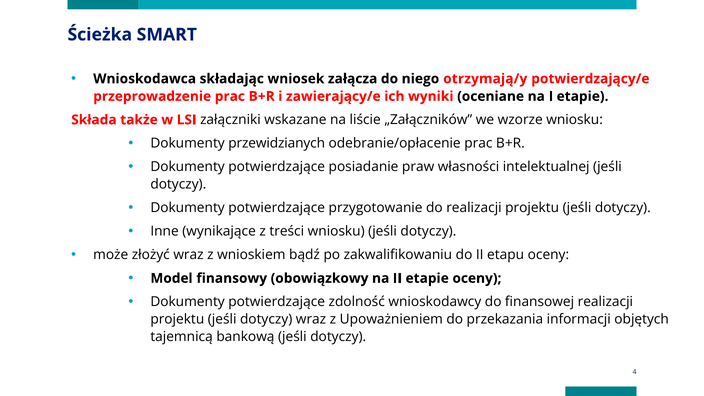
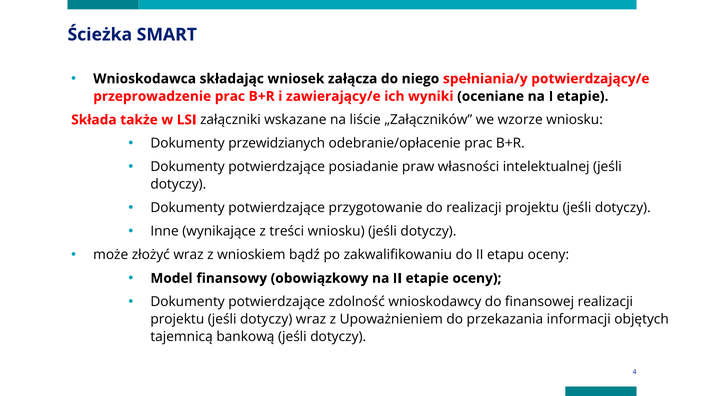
otrzymają/y: otrzymają/y -> spełniania/y (485, 79)
